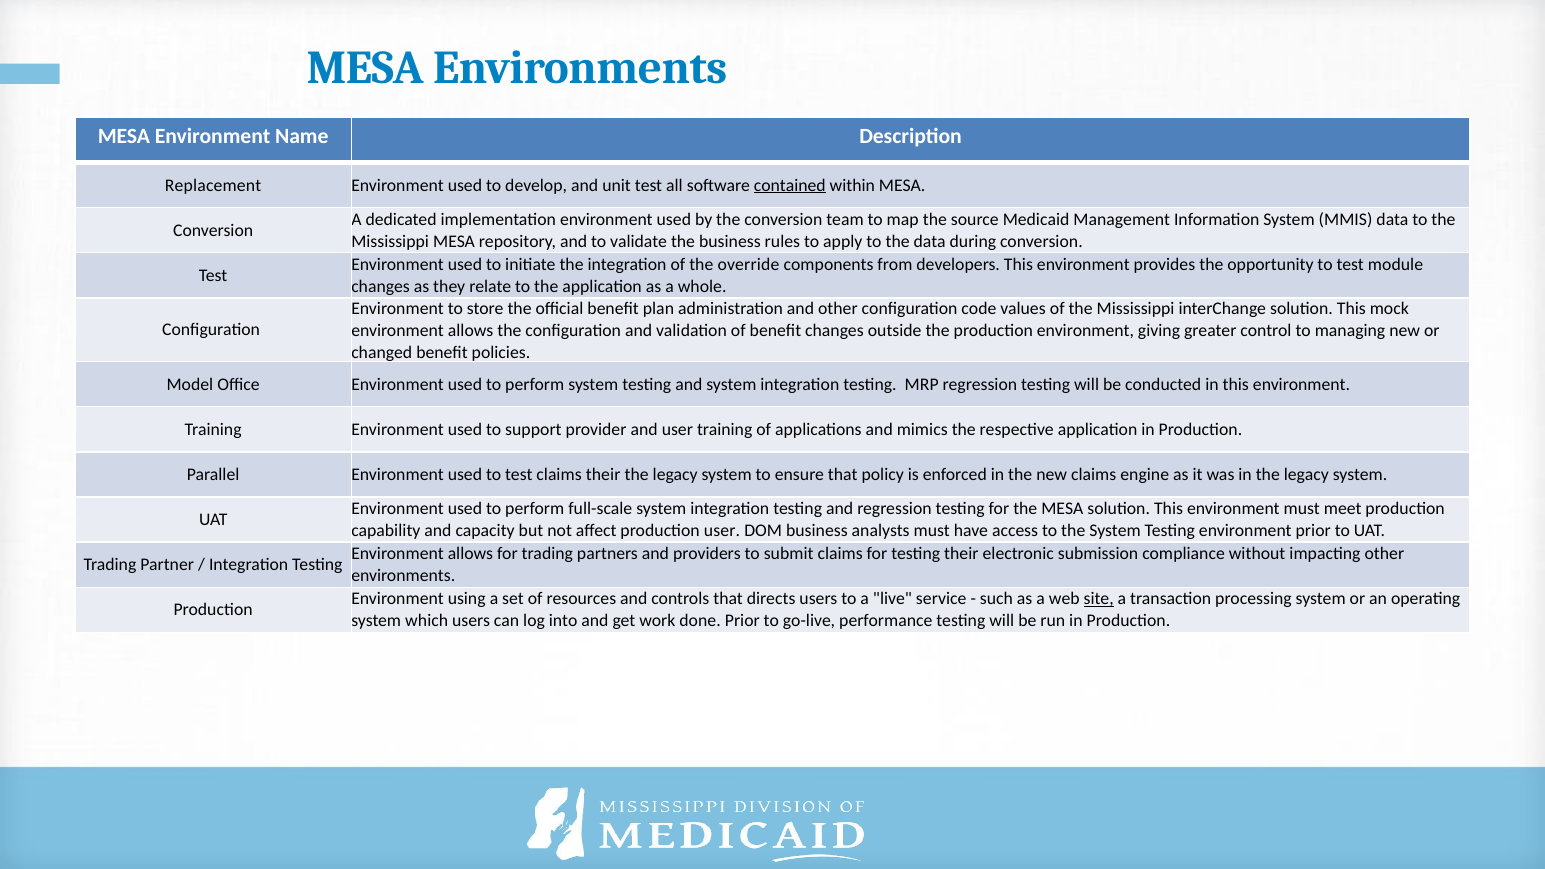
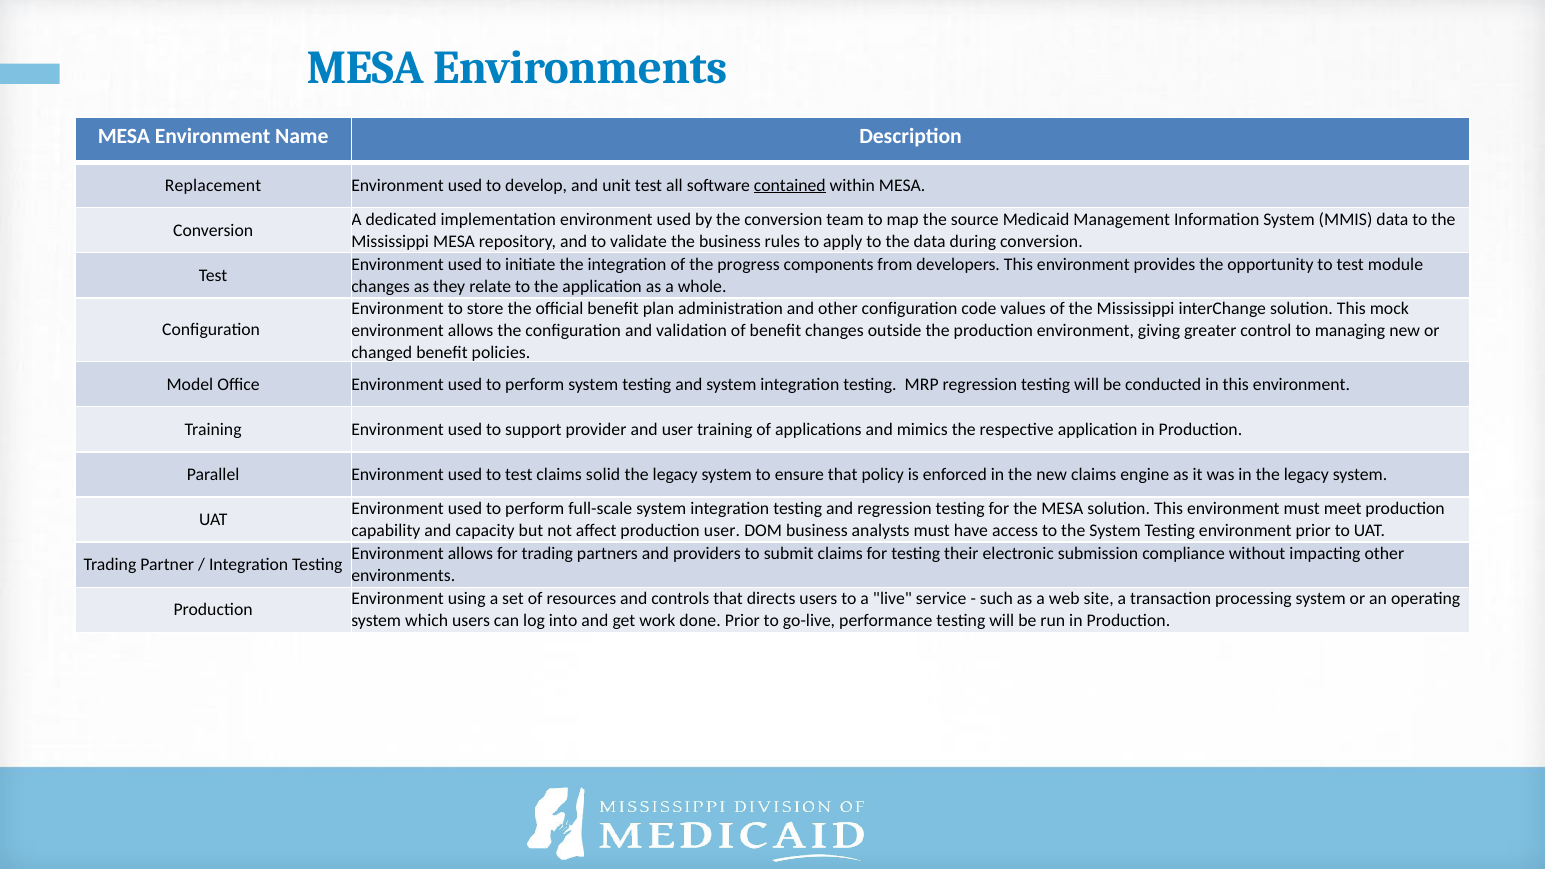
override: override -> progress (749, 265)
claims their: their -> solid (603, 475)
site underline: present -> none (1099, 599)
